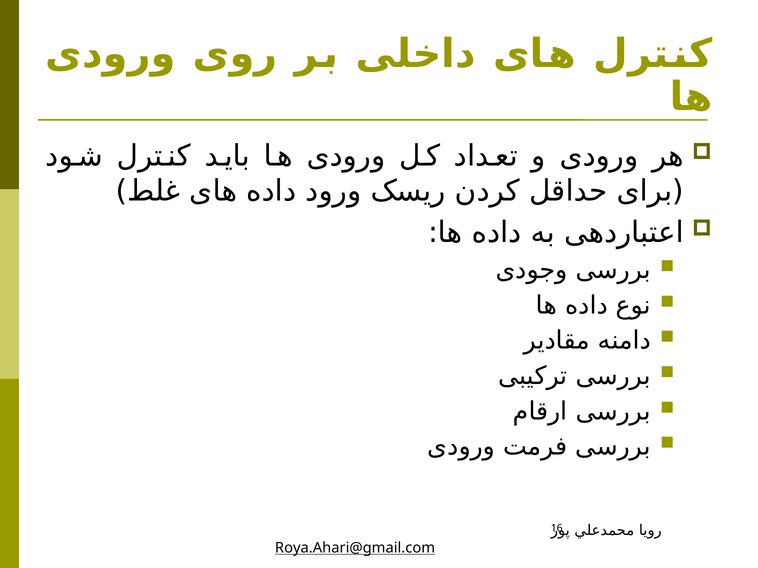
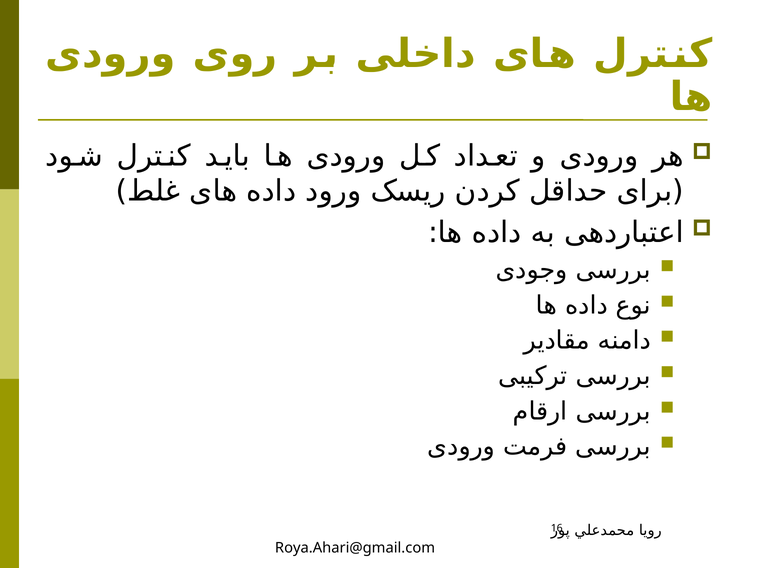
Roya.Ahari@gmail.com underline: present -> none (355, 548)
